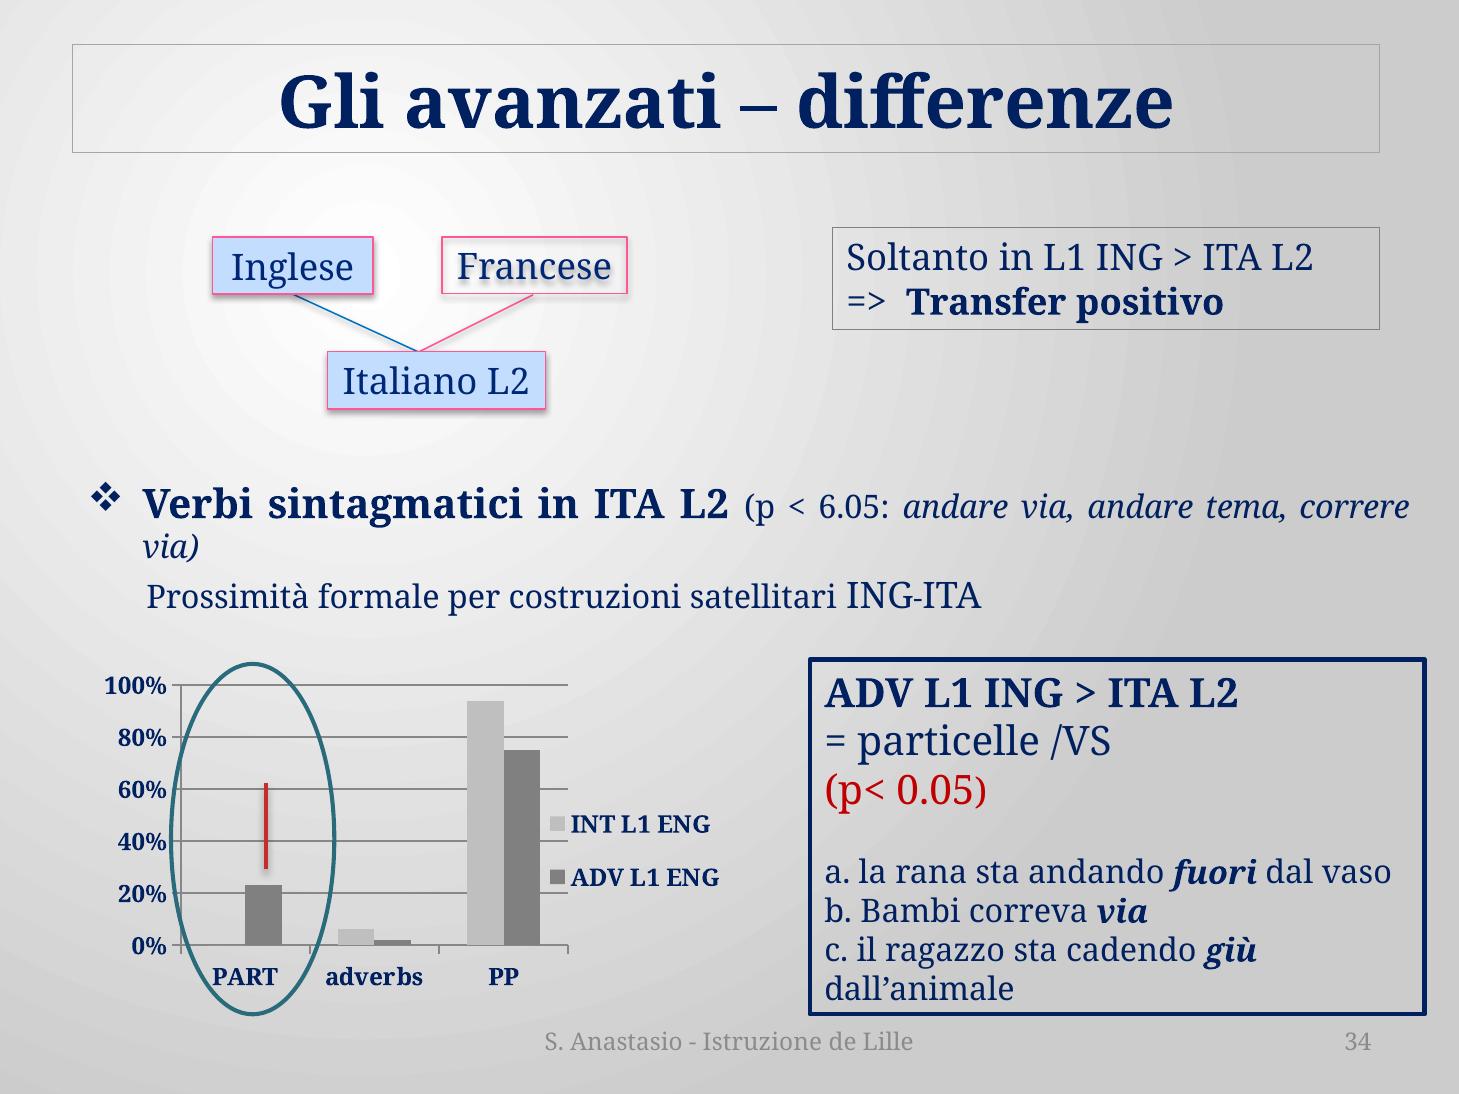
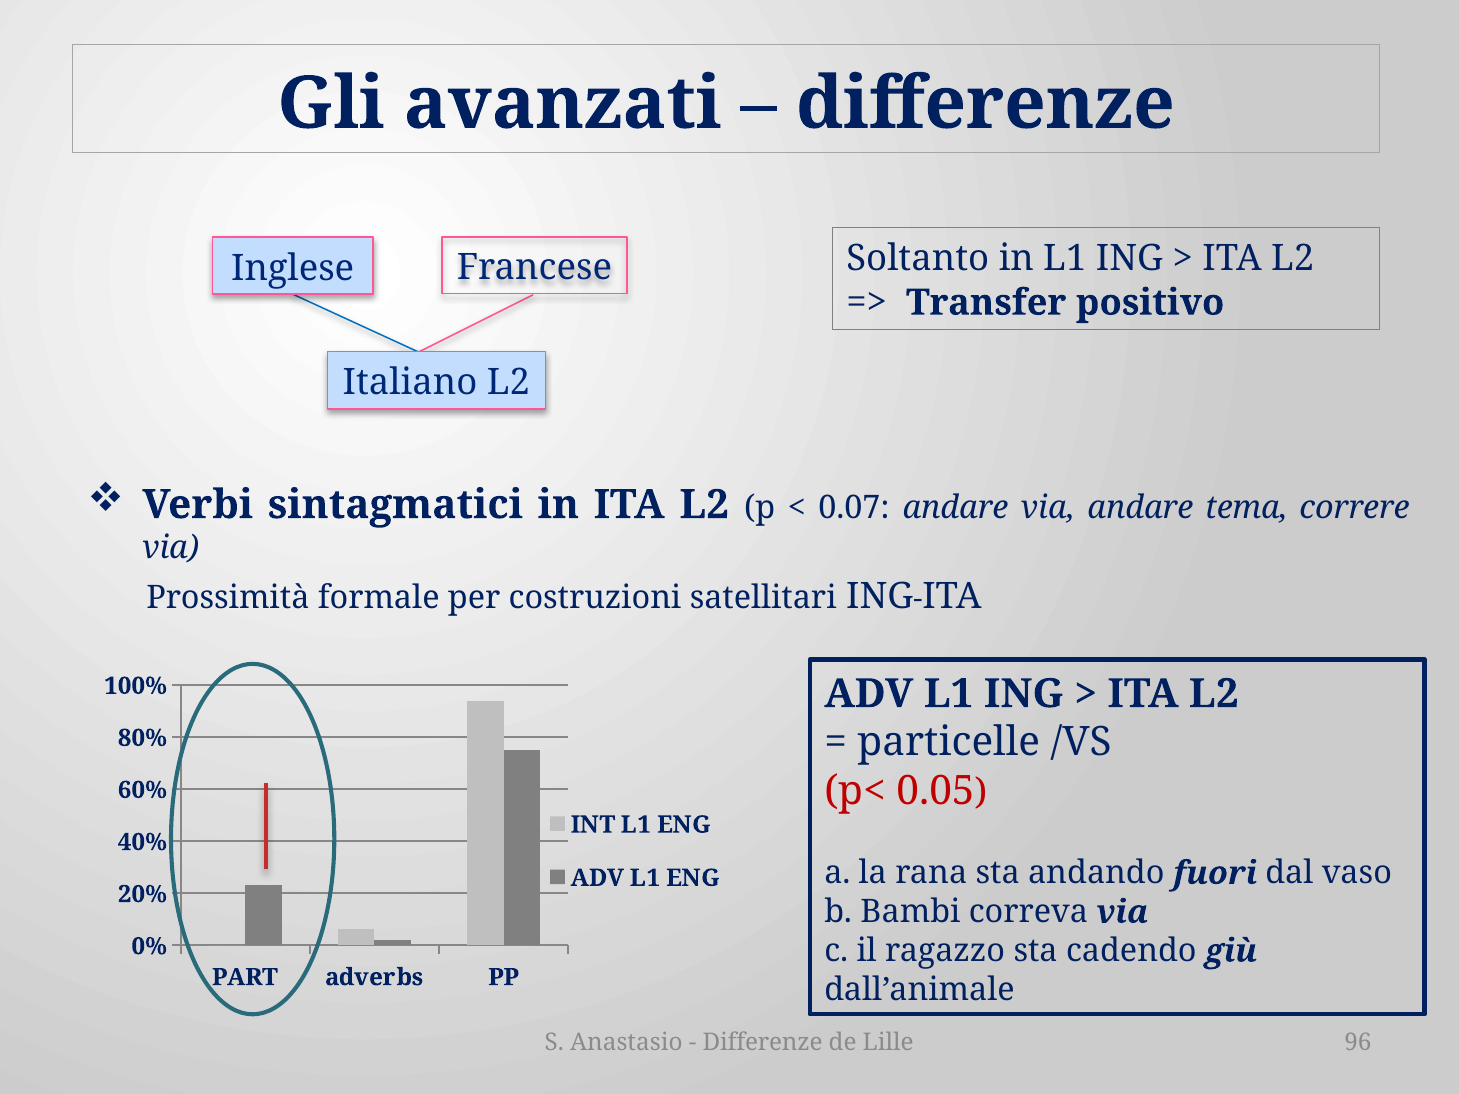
6.05: 6.05 -> 0.07 (854, 508)
Istruzione: Istruzione -> Differenze (763, 1043)
34: 34 -> 96 (1358, 1043)
